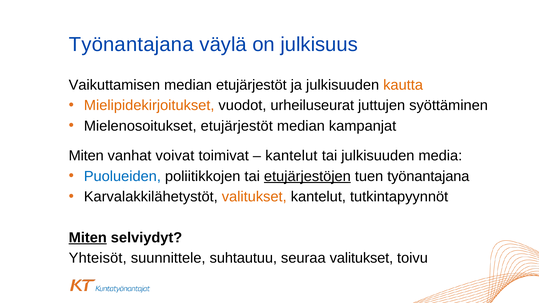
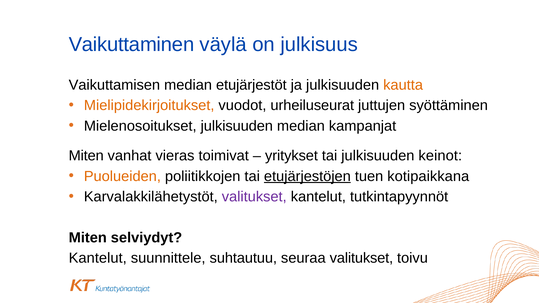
Työnantajana: Työnantajana -> Vaikuttaminen (131, 44)
Mielenosoitukset etujärjestöt: etujärjestöt -> julkisuuden (237, 126)
voivat: voivat -> vieras (175, 156)
kantelut: kantelut -> yritykset (291, 156)
media: media -> keinot (440, 156)
Puolueiden colour: blue -> orange (122, 176)
tuen työnantajana: työnantajana -> kotipaikkana (428, 176)
valitukset colour: orange -> purple (254, 197)
Miten underline: present -> none (88, 238)
Yhteisöt: Yhteisöt -> Kantelut (98, 258)
